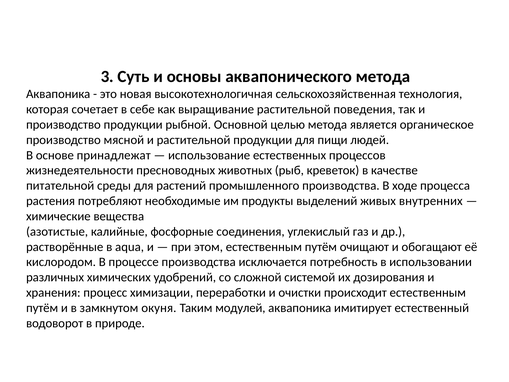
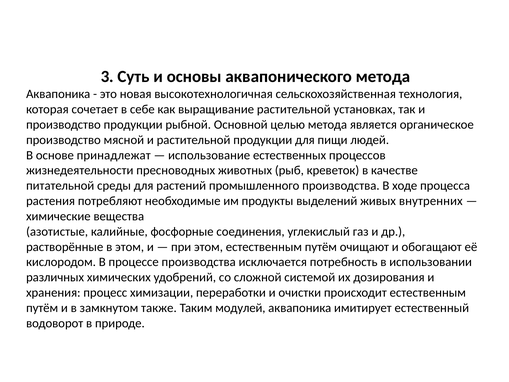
поведения: поведения -> установках (365, 109)
в aqua: aqua -> этом (130, 247)
окуня: окуня -> также (159, 308)
